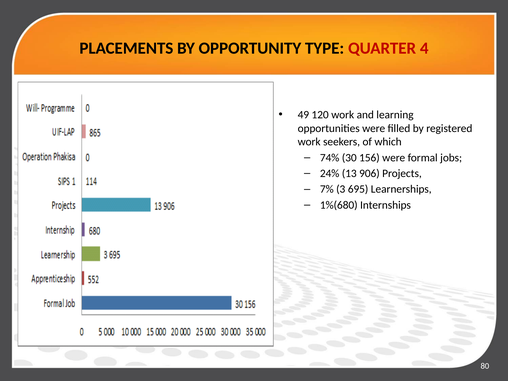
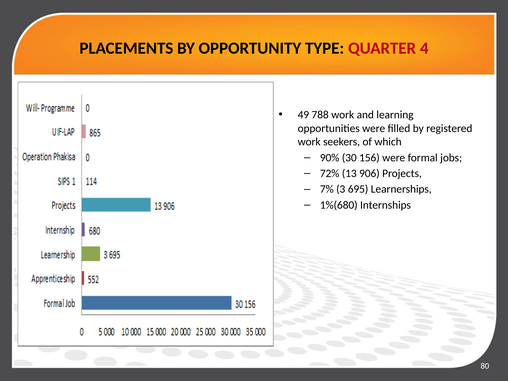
120: 120 -> 788 (320, 115)
74%: 74% -> 90% (330, 158)
24%: 24% -> 72% (330, 173)
